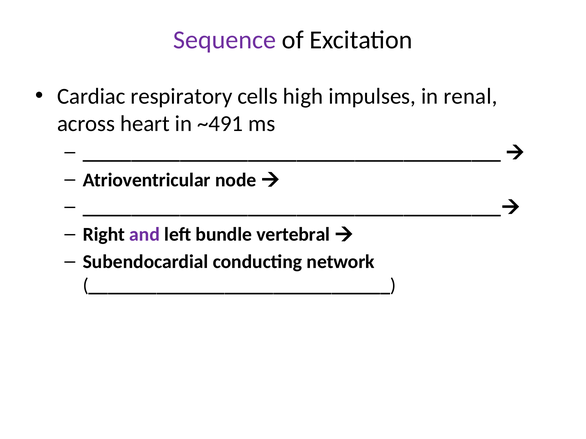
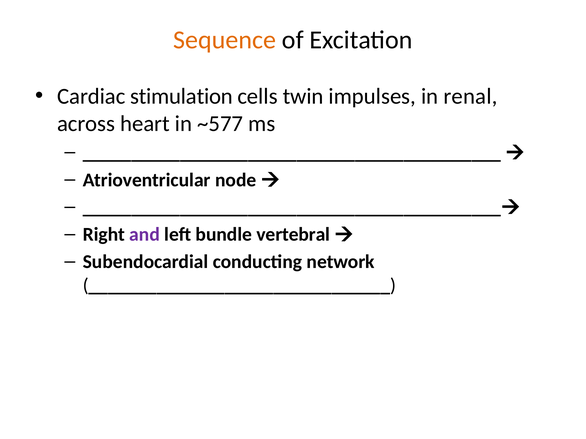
Sequence colour: purple -> orange (225, 40)
respiratory: respiratory -> stimulation (182, 96)
high: high -> twin (303, 96)
~491: ~491 -> ~577 (220, 124)
